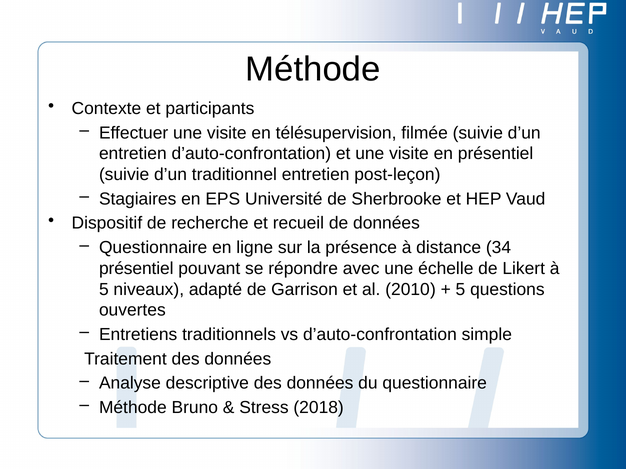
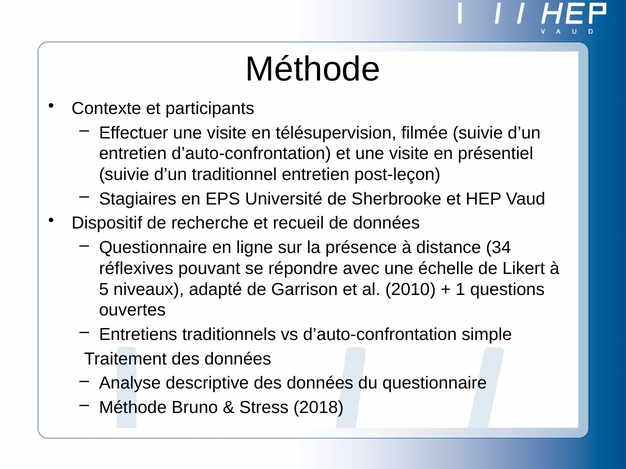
présentiel: présentiel -> réflexives (136, 269)
5: 5 -> 1 (460, 290)
